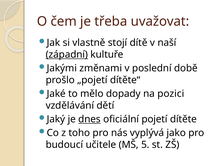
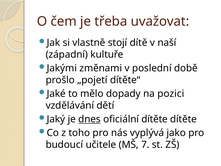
západní underline: present -> none (67, 54)
oficiální pojetí: pojetí -> dítěte (155, 119)
5: 5 -> 7 (145, 144)
